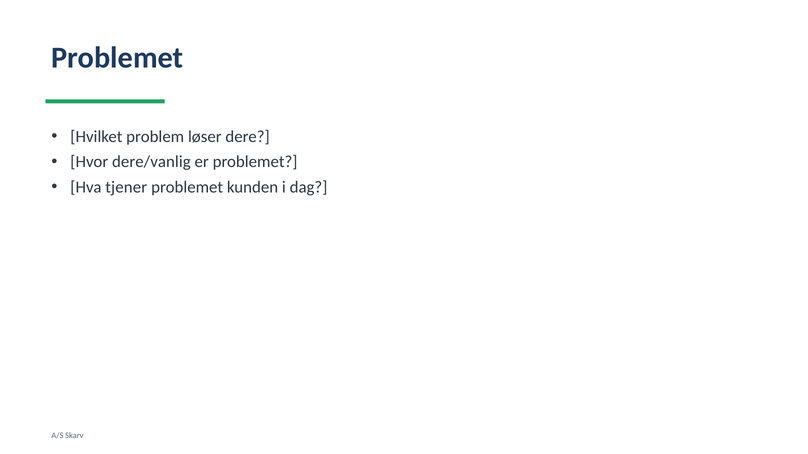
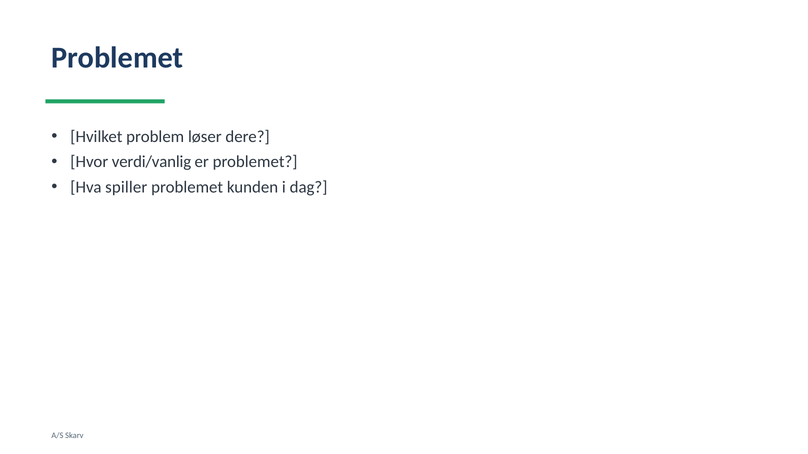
dere/vanlig: dere/vanlig -> verdi/vanlig (152, 162)
tjener: tjener -> spiller (126, 187)
